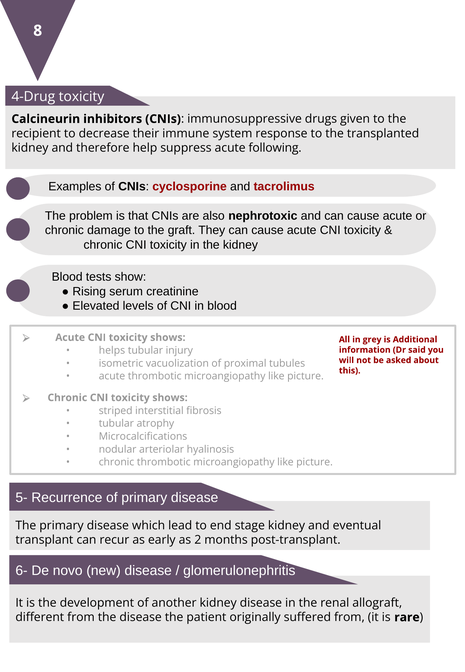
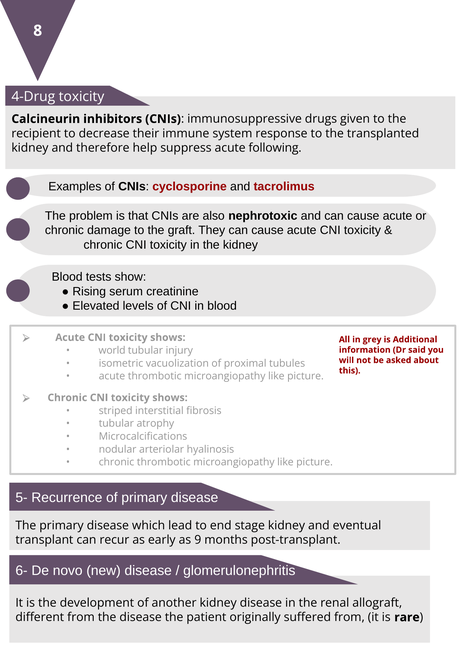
helps: helps -> world (112, 350)
2: 2 -> 9 (198, 539)
